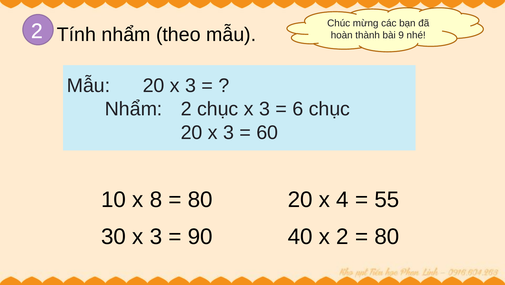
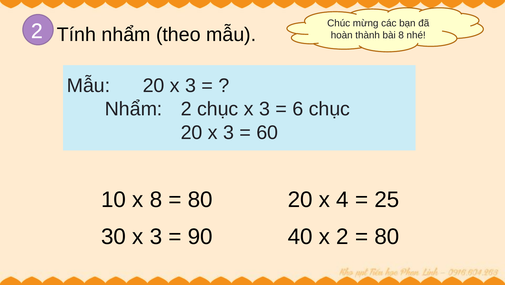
bài 9: 9 -> 8 (401, 35)
55: 55 -> 25 (387, 200)
